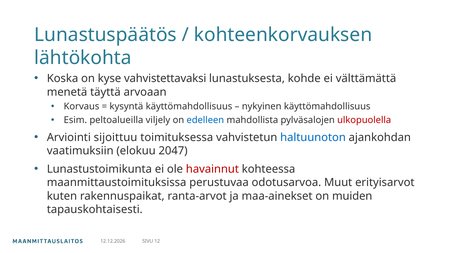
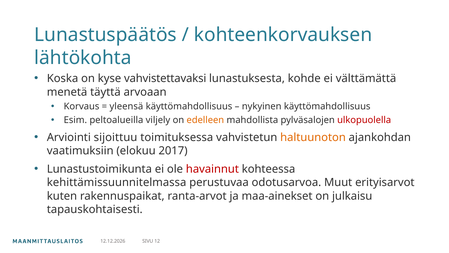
kysyntä: kysyntä -> yleensä (126, 106)
edelleen colour: blue -> orange (205, 120)
haltuunoton colour: blue -> orange (313, 137)
2047: 2047 -> 2017 (173, 151)
maanmittaustoimituksissa: maanmittaustoimituksissa -> kehittämissuunnitelmassa (117, 182)
muiden: muiden -> julkaisu (352, 196)
